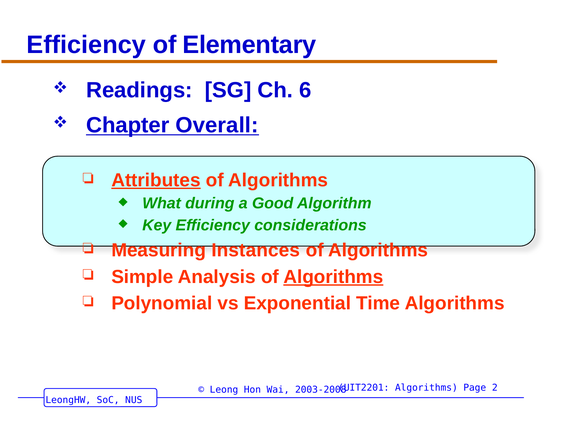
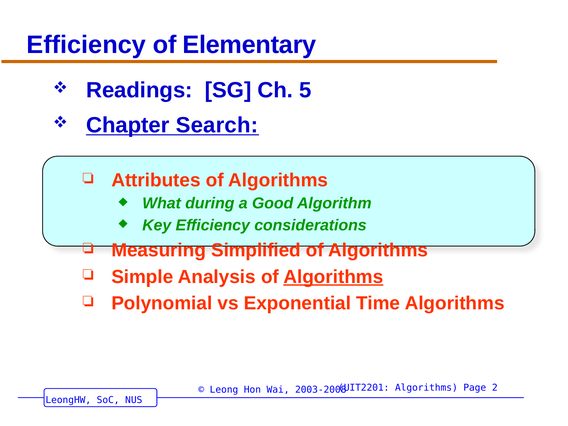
6: 6 -> 5 (305, 90)
Overall: Overall -> Search (217, 125)
Attributes underline: present -> none (156, 180)
Instances: Instances -> Simplified (256, 250)
